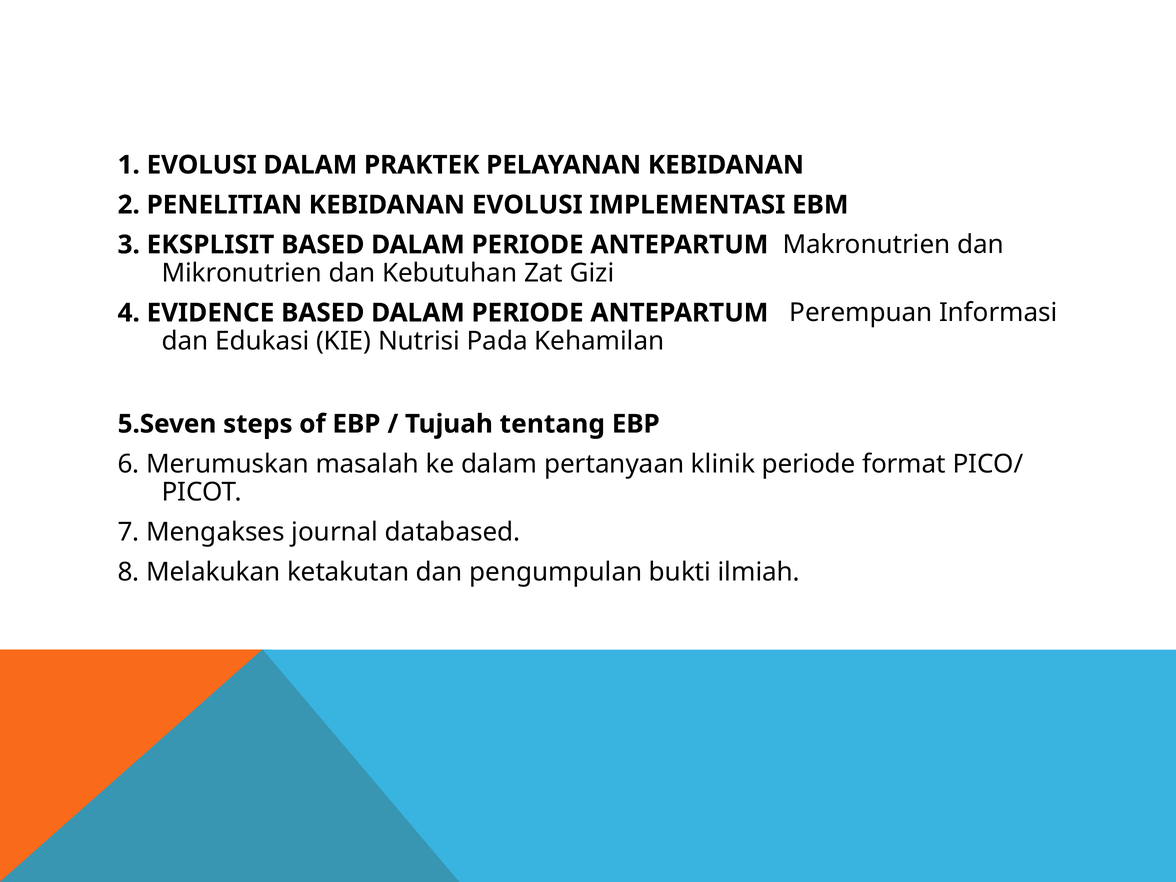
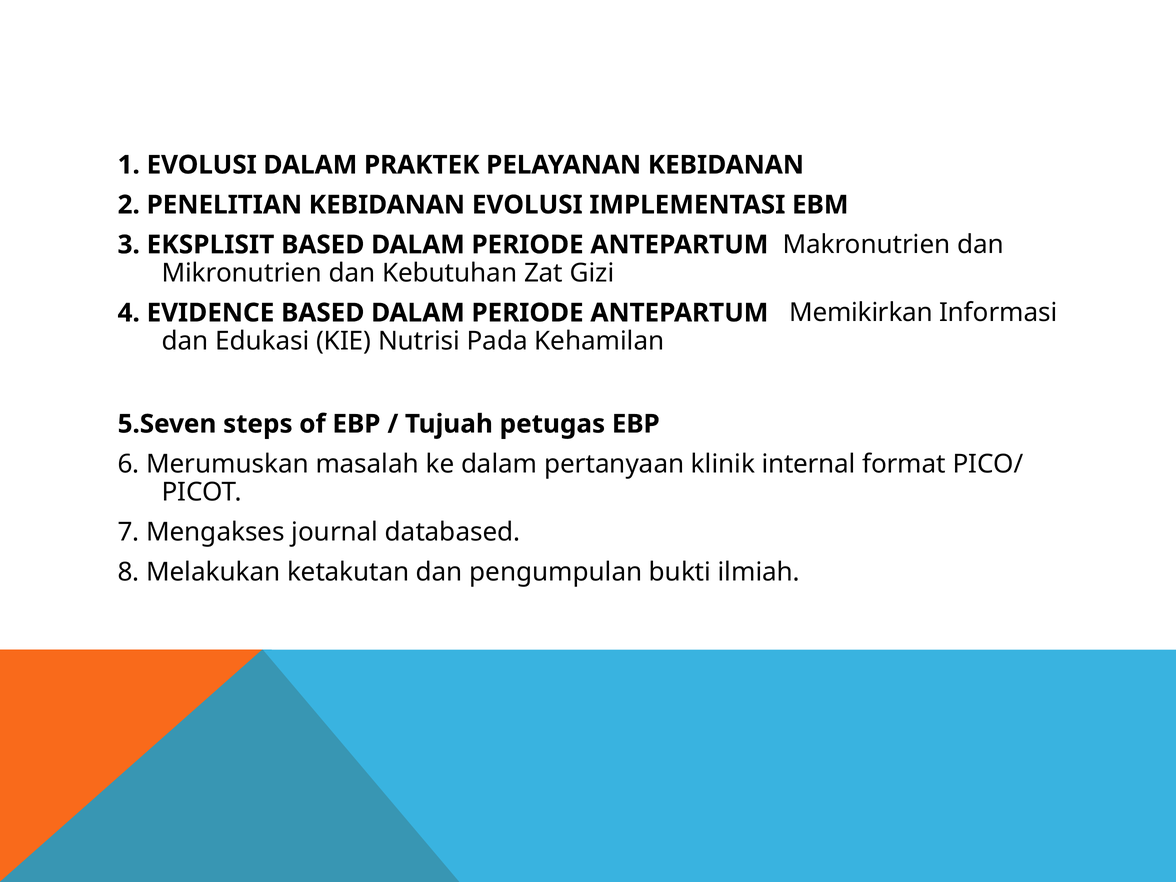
Perempuan: Perempuan -> Memikirkan (861, 313)
tentang: tentang -> petugas (552, 424)
klinik periode: periode -> internal (809, 464)
